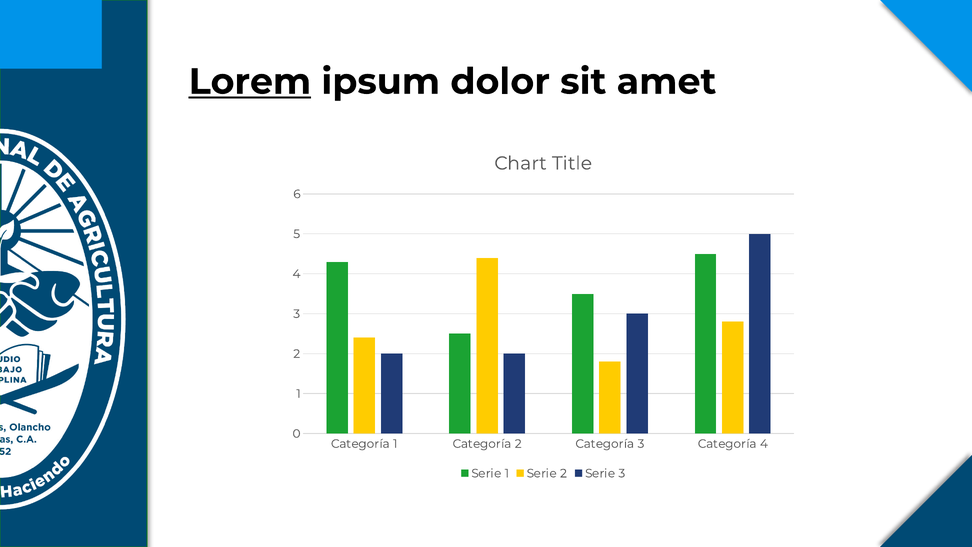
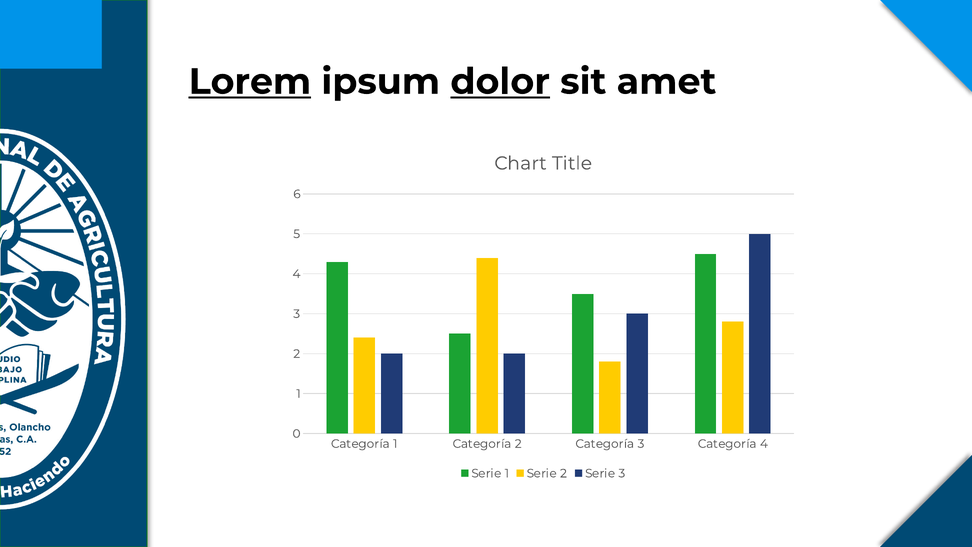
dolor underline: none -> present (500, 82)
